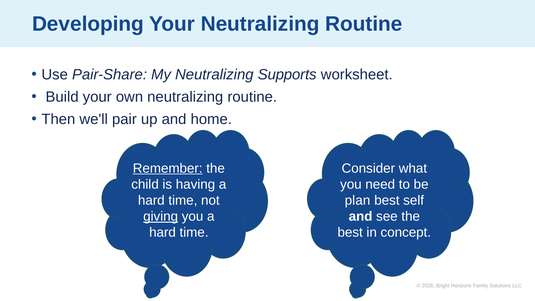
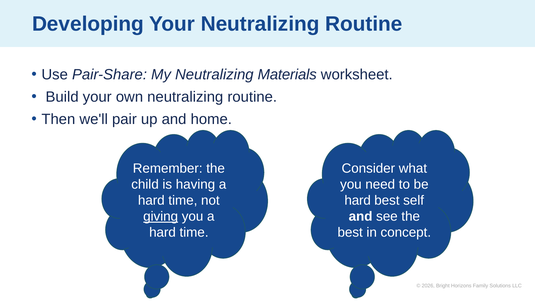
Supports: Supports -> Materials (287, 75)
Remember underline: present -> none (168, 168)
plan: plan -> hard (358, 200)
